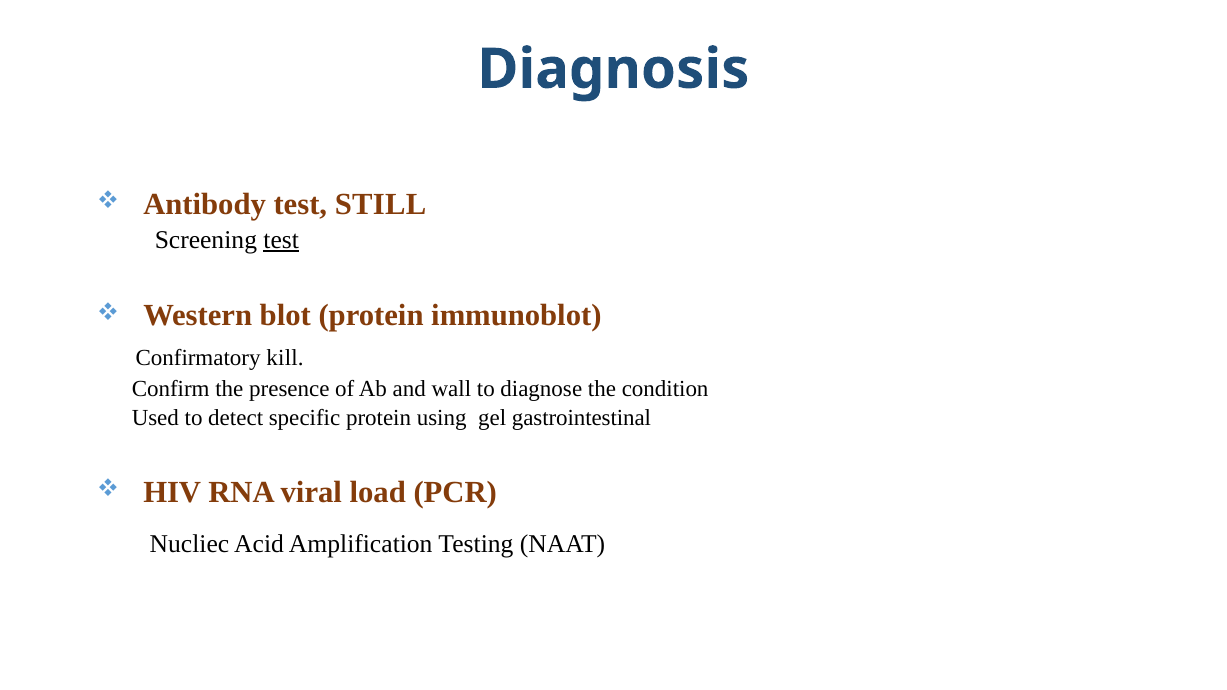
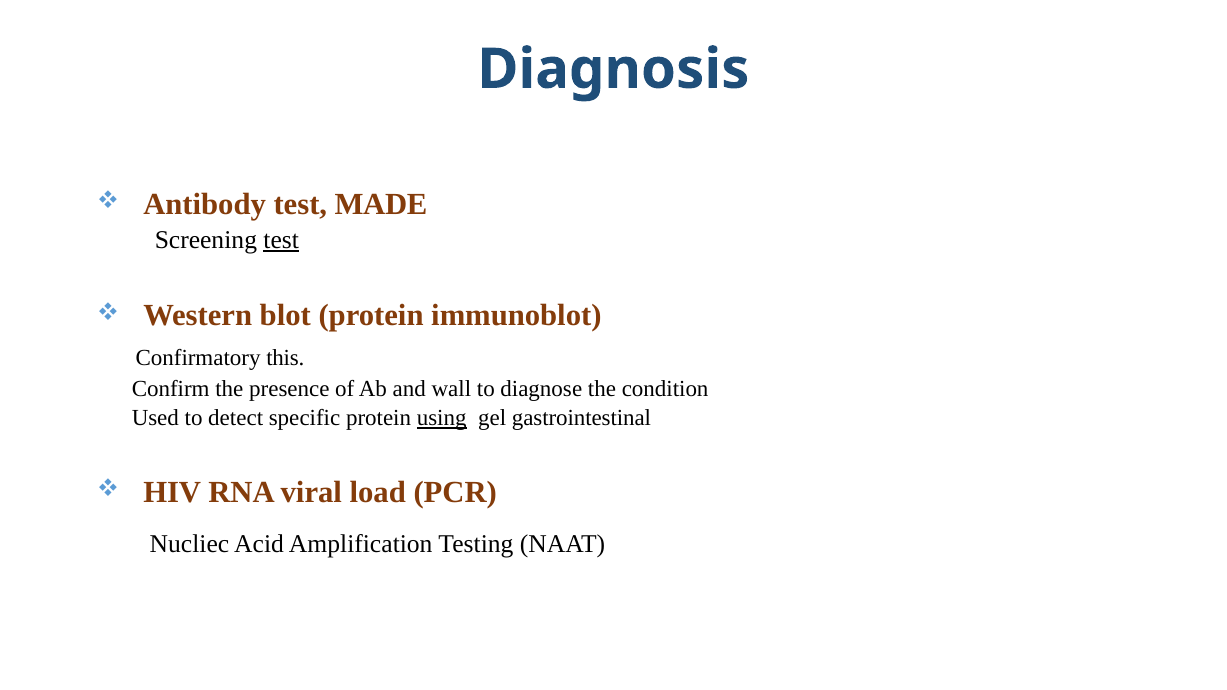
STILL: STILL -> MADE (381, 205)
kill: kill -> this (285, 358)
using underline: none -> present (442, 418)
